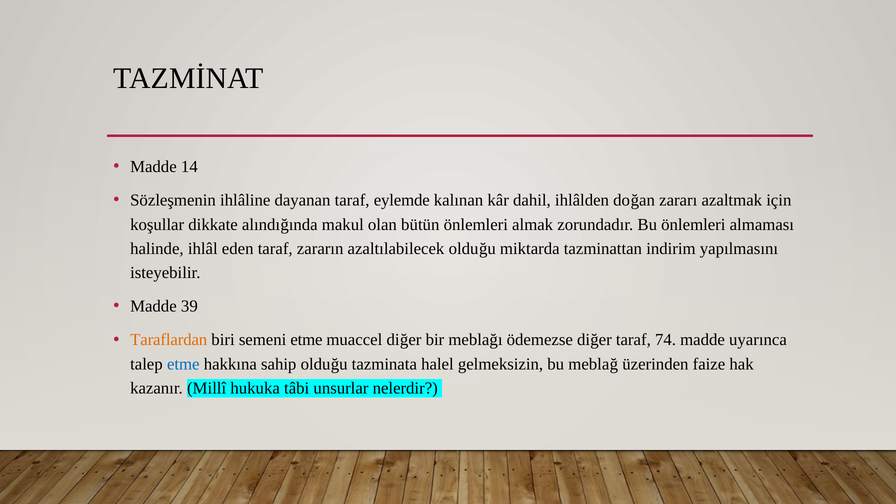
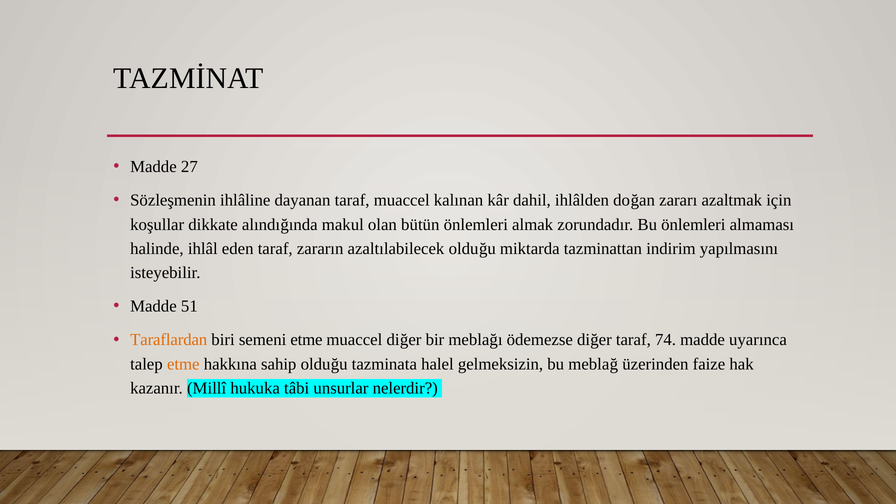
14: 14 -> 27 (189, 167)
taraf eylemde: eylemde -> muaccel (402, 200)
39: 39 -> 51 (189, 306)
etme colour: blue -> orange (183, 364)
